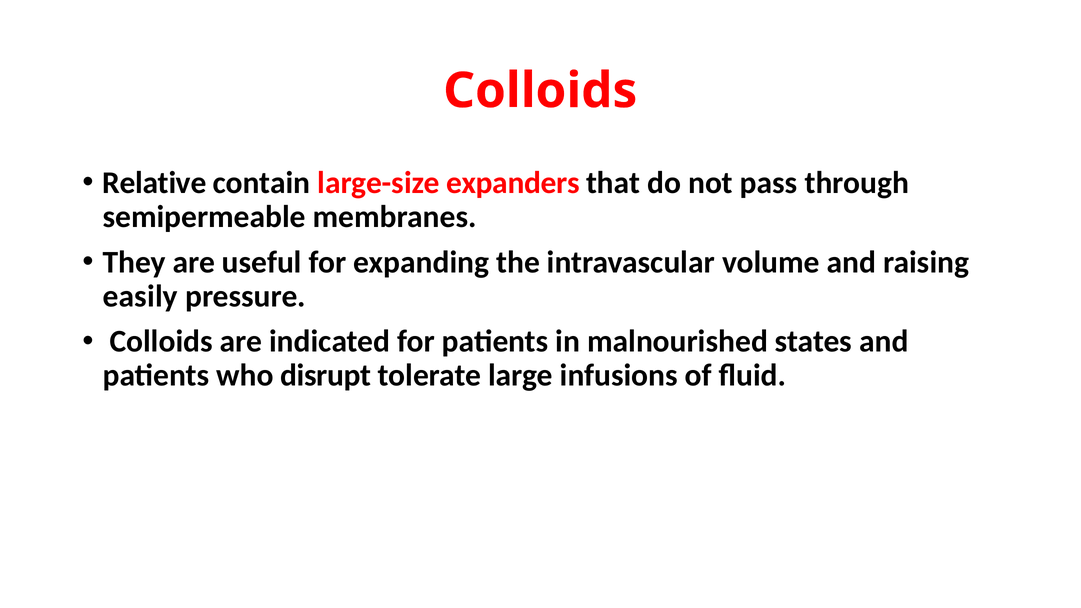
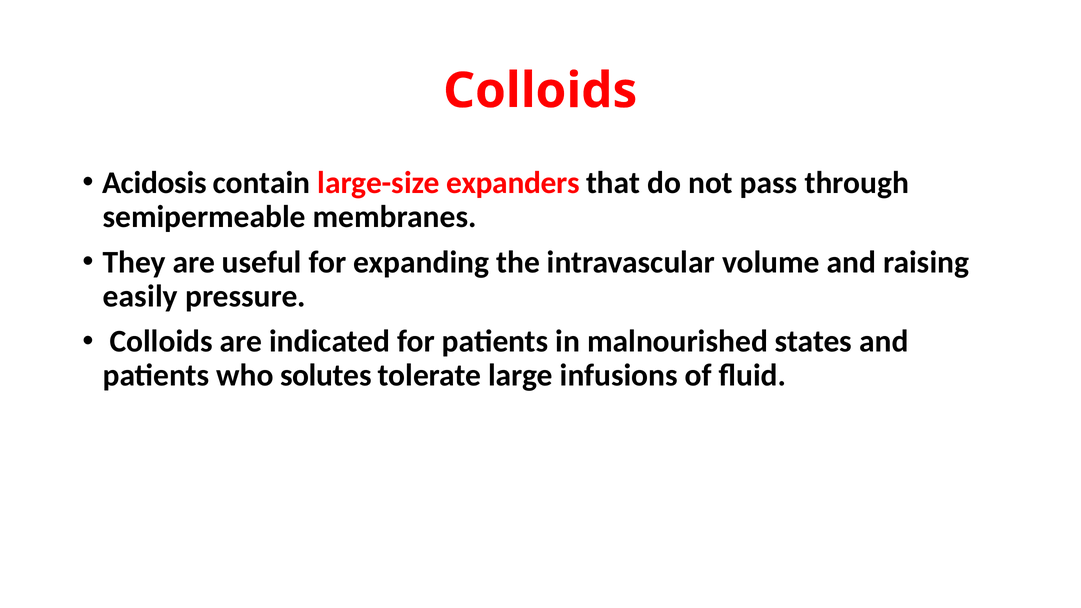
Relative: Relative -> Acidosis (154, 183)
disrupt: disrupt -> solutes (326, 376)
